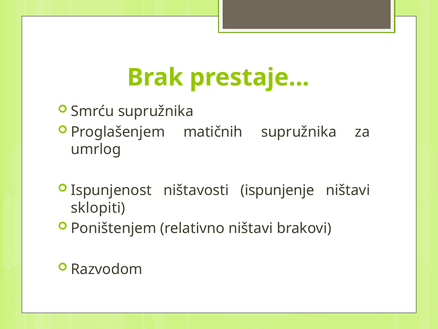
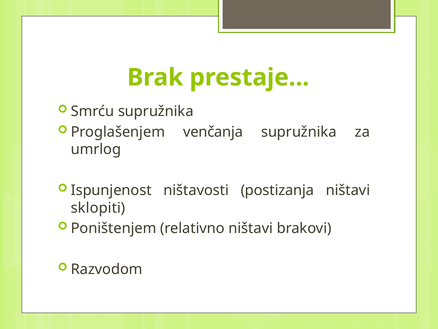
matičnih: matičnih -> venčanja (213, 132)
ispunjenje: ispunjenje -> postizanja (277, 190)
